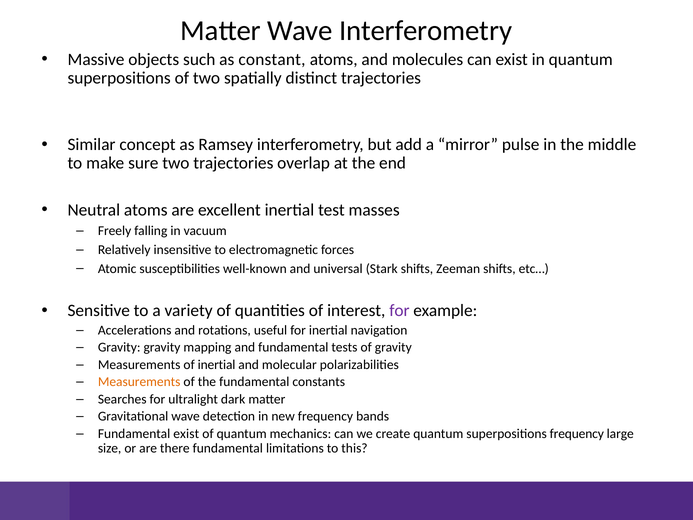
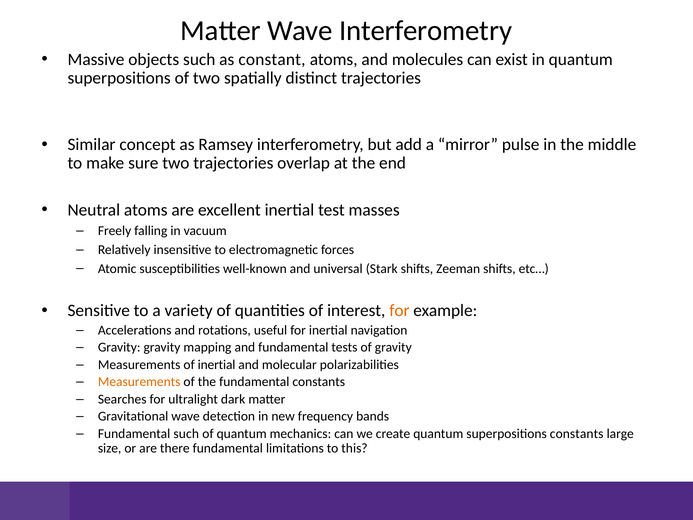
for colour: purple -> orange (399, 311)
Fundamental exist: exist -> such (186, 434)
superpositions frequency: frequency -> constants (577, 434)
